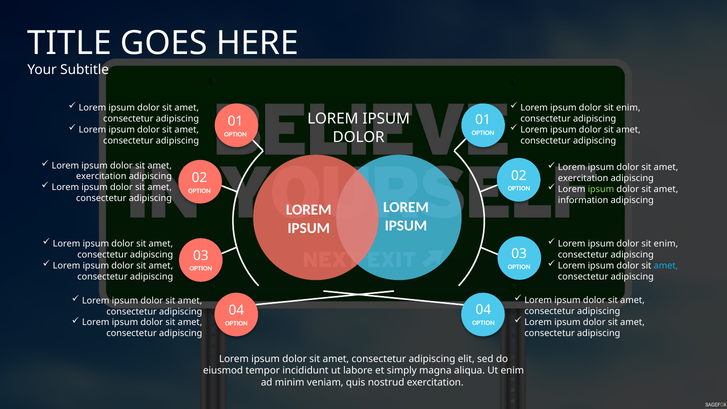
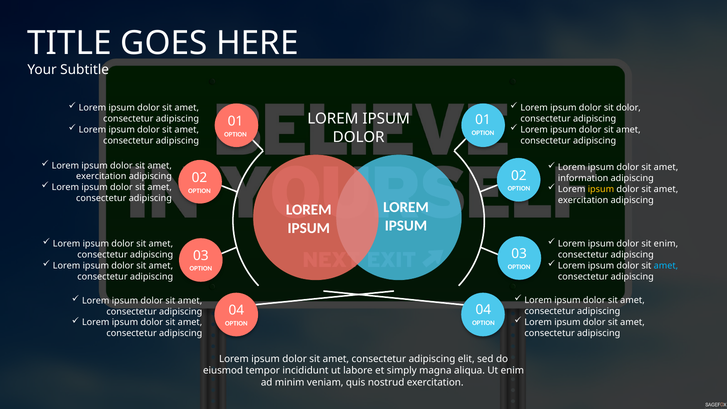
enim: enim -> dolor (628, 108)
exercitation: exercitation -> information (583, 178)
ipsum colour: light green -> yellow (601, 189)
information: information -> exercitation (583, 200)
